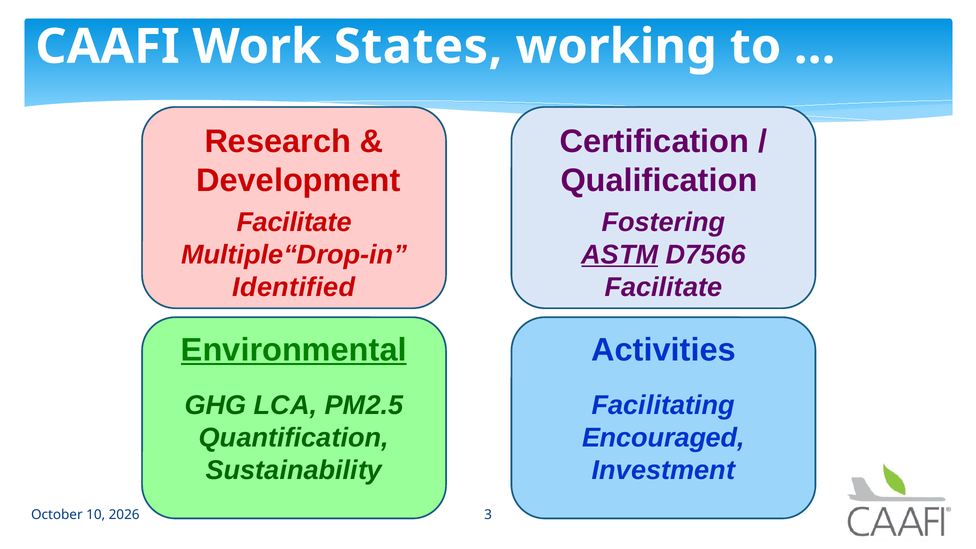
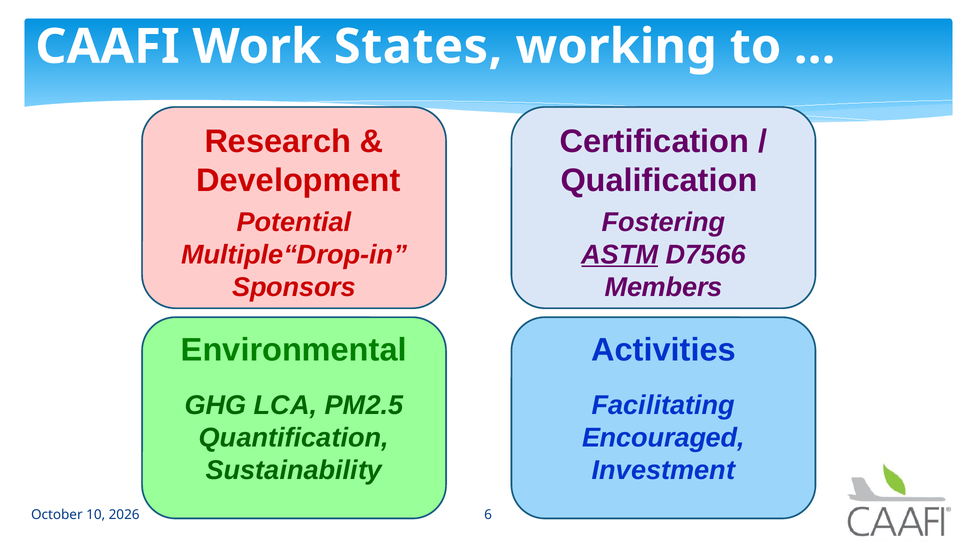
Facilitate: Facilitate -> Potential (294, 222)
Identified: Identified -> Sponsors (294, 287)
Facilitate: Facilitate -> Members (664, 287)
Environmental underline: present -> none (294, 350)
3: 3 -> 6 (488, 515)
